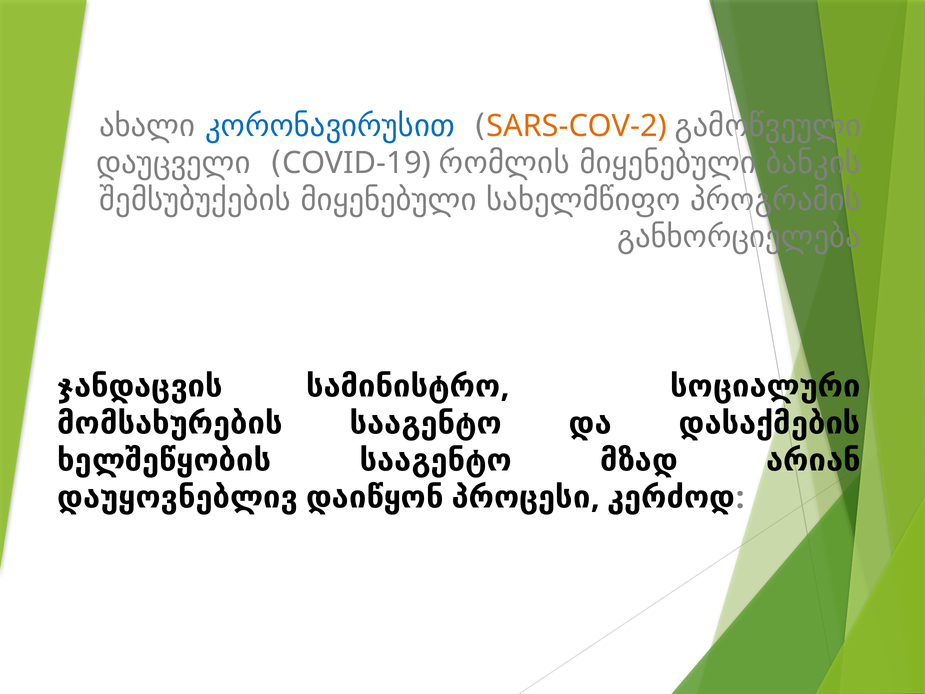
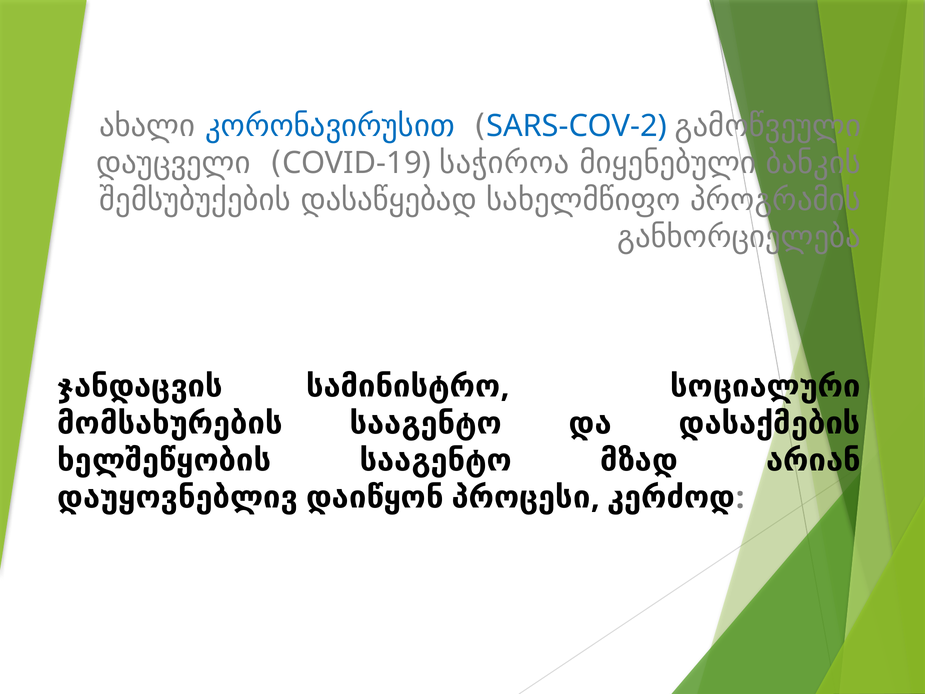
SARS-COV-2 colour: orange -> blue (577, 126)
რომლის: რომლის -> საჭიროა (504, 163)
შემსუბუქების მიყენებული: მიყენებული -> დასაწყებად (389, 200)
